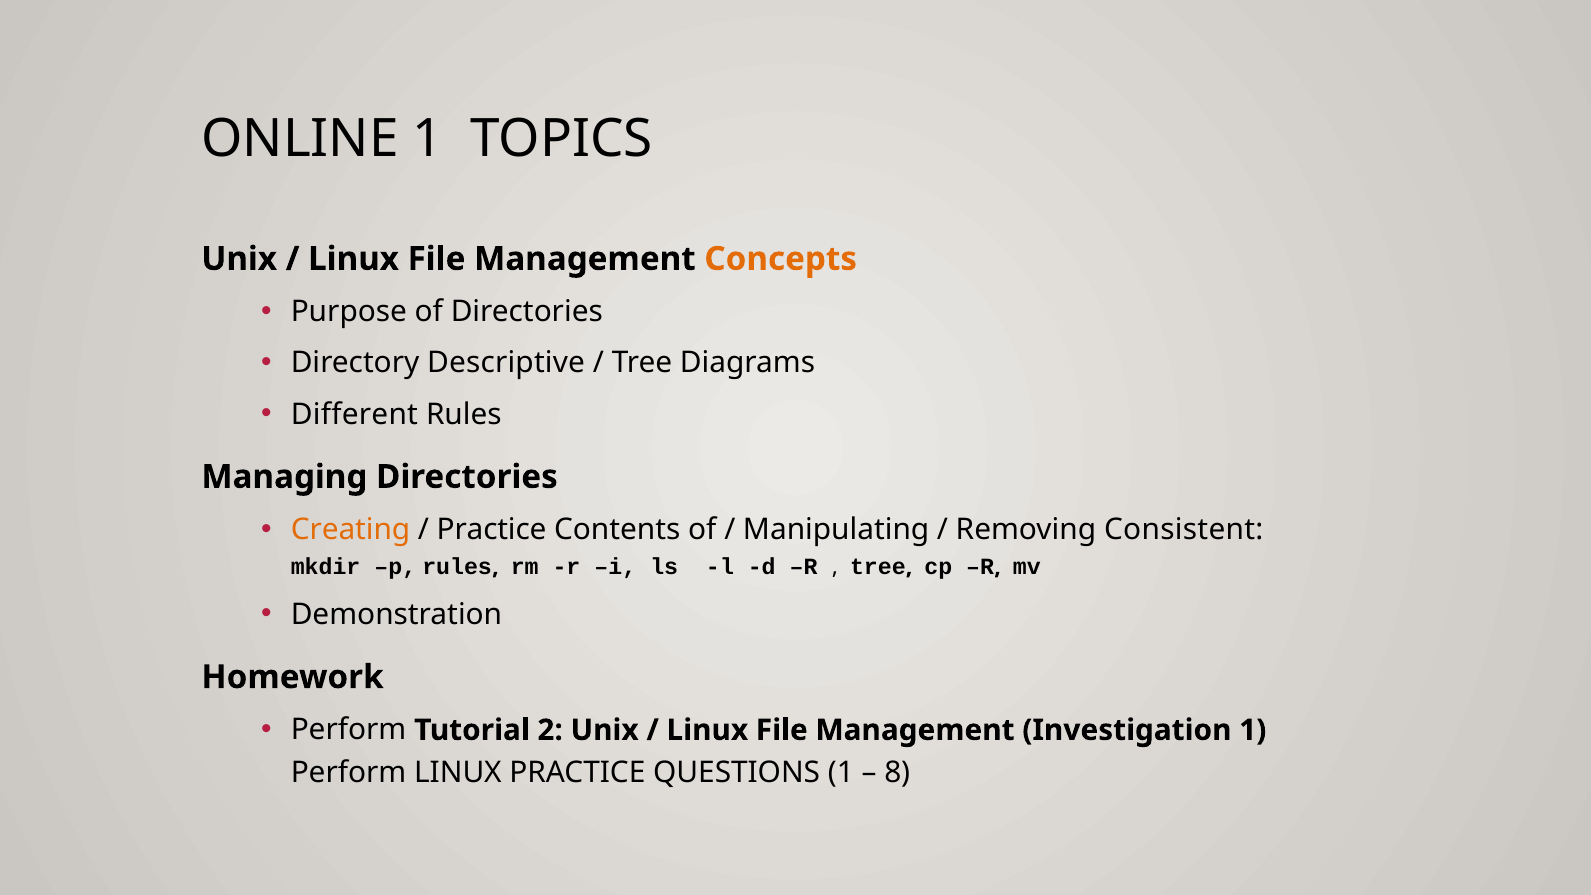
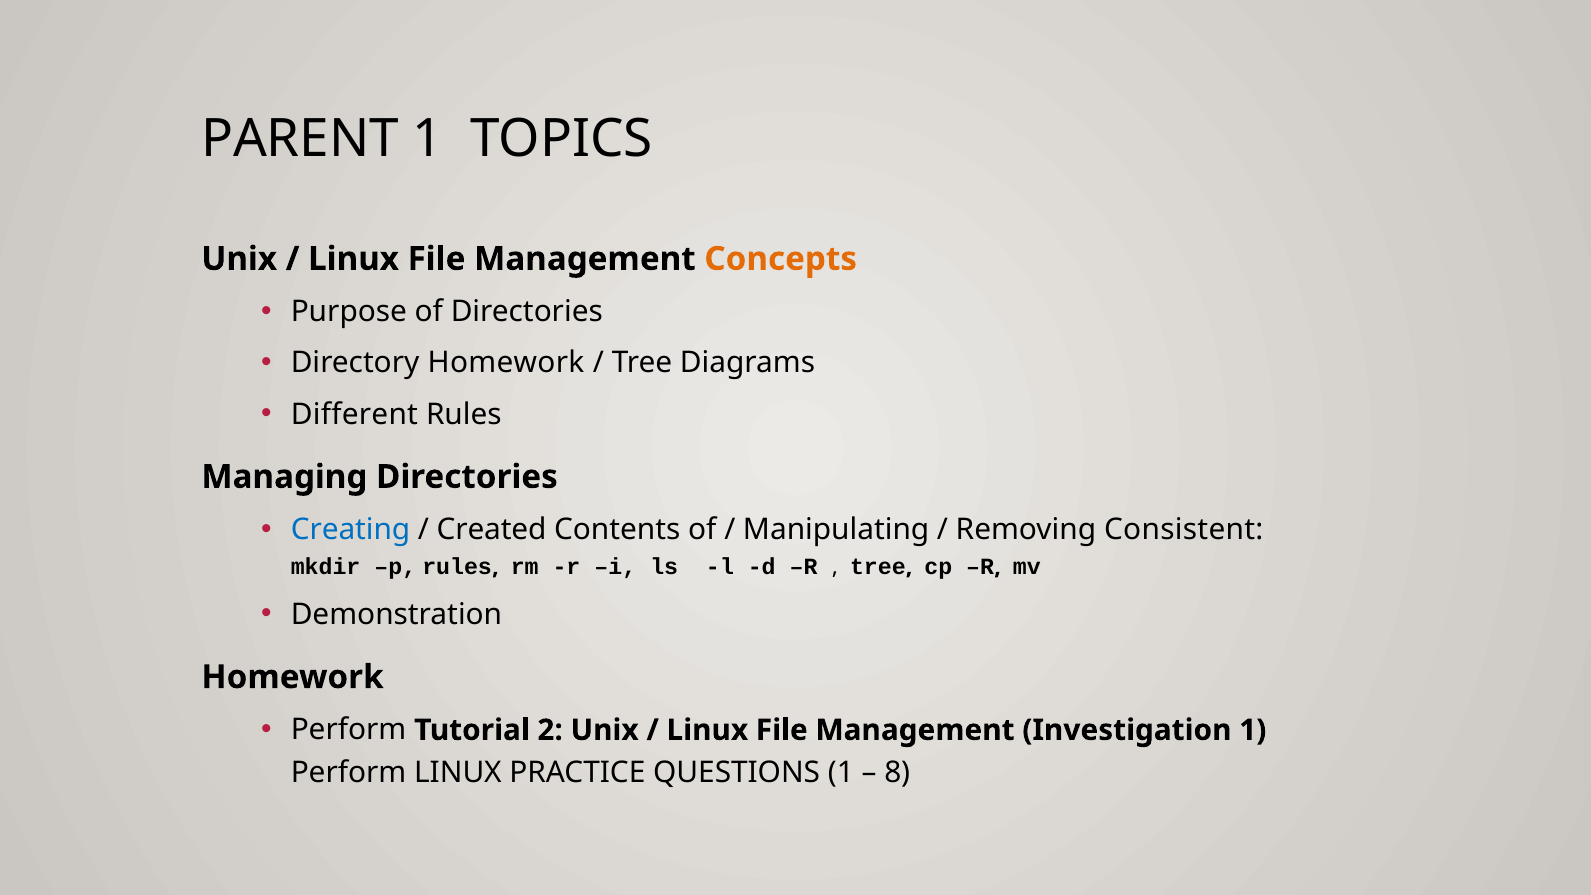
ONLINE: ONLINE -> PARENT (300, 139)
Directory Descriptive: Descriptive -> Homework (506, 363)
Creating colour: orange -> blue (351, 530)
Practice: Practice -> Created (492, 530)
